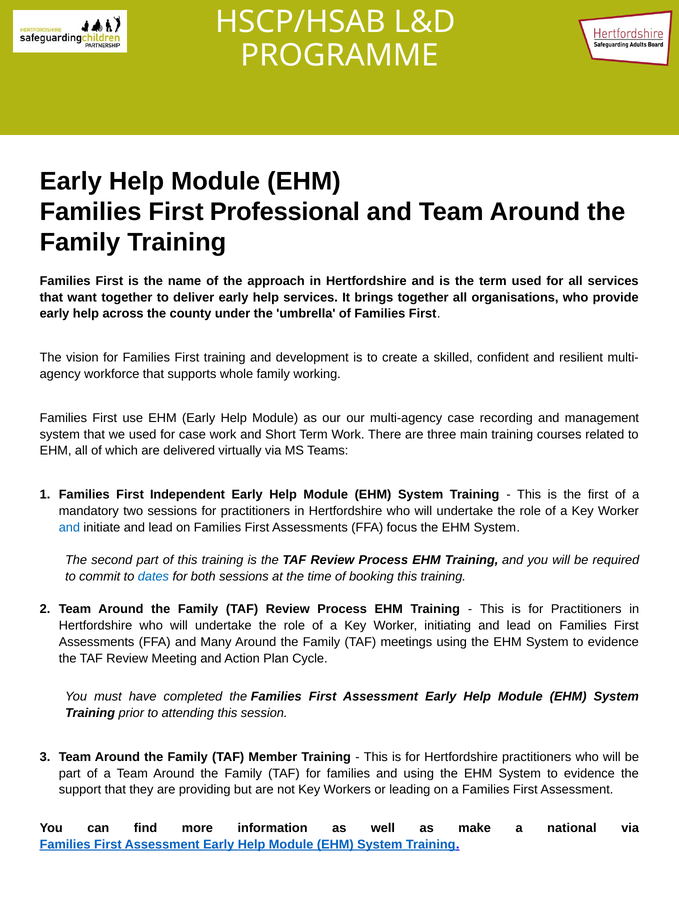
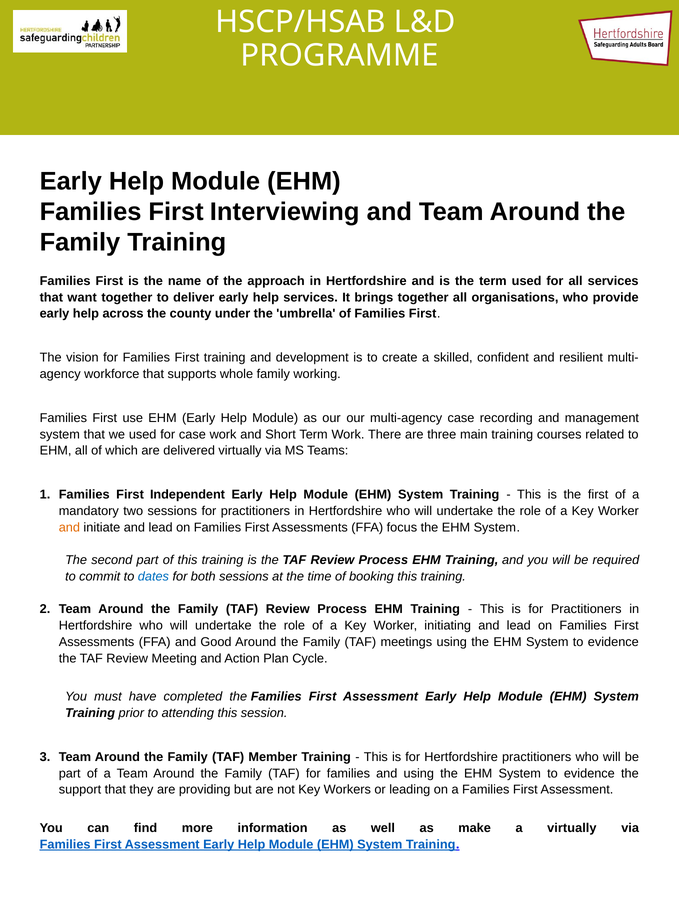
Professional: Professional -> Interviewing (285, 212)
and colour: blue -> orange (69, 527)
Many: Many -> Good (216, 641)
a national: national -> virtually (572, 827)
